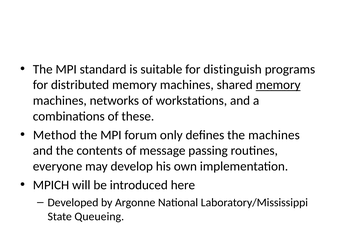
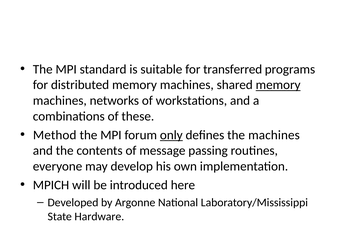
distinguish: distinguish -> transferred (233, 69)
only underline: none -> present (171, 135)
Queueing: Queueing -> Hardware (99, 217)
